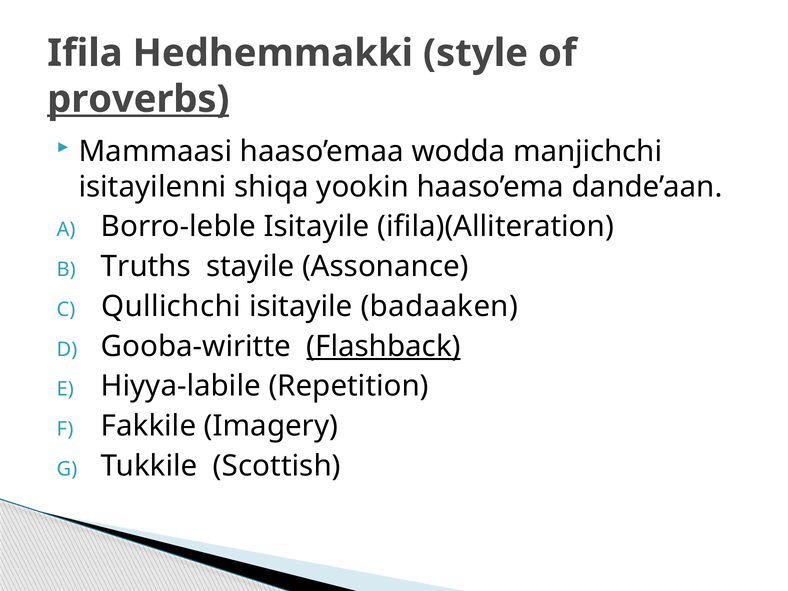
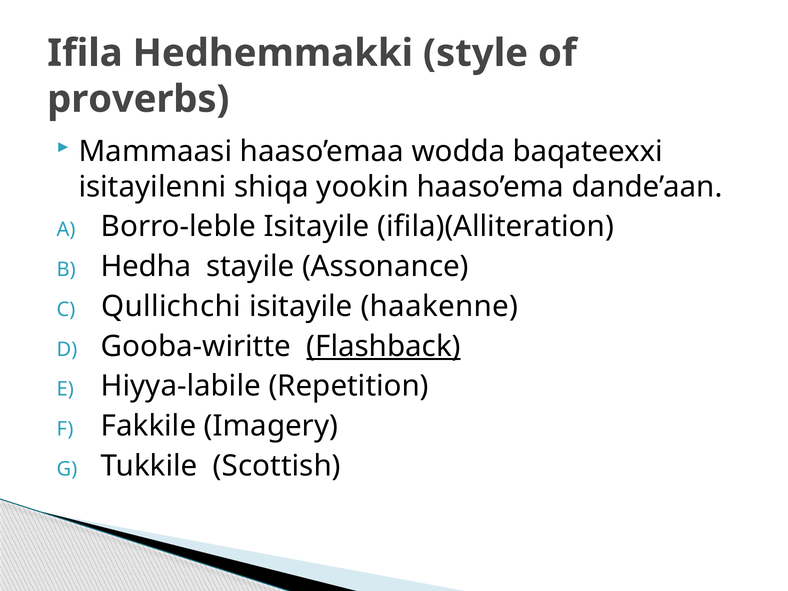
proverbs underline: present -> none (138, 99)
manjichchi: manjichchi -> baqateexxi (588, 151)
Truths: Truths -> Hedha (146, 267)
badaaken: badaaken -> haakenne (439, 306)
